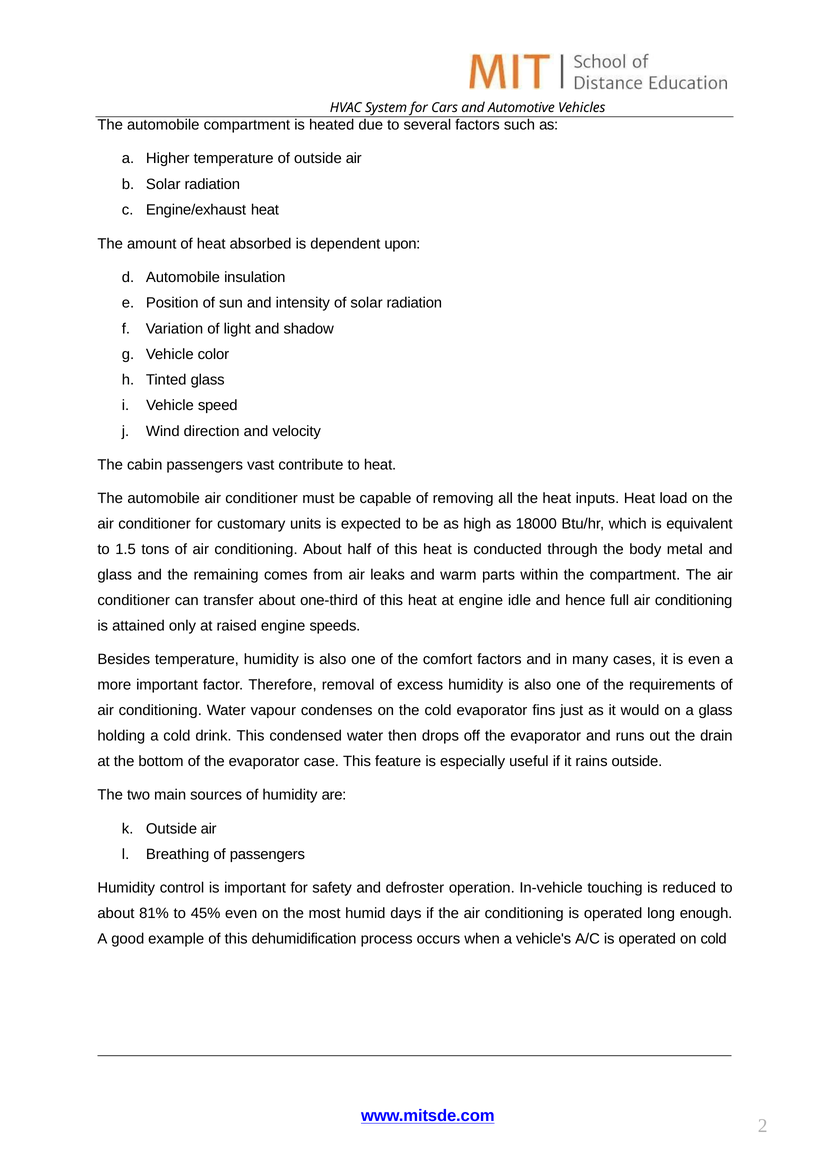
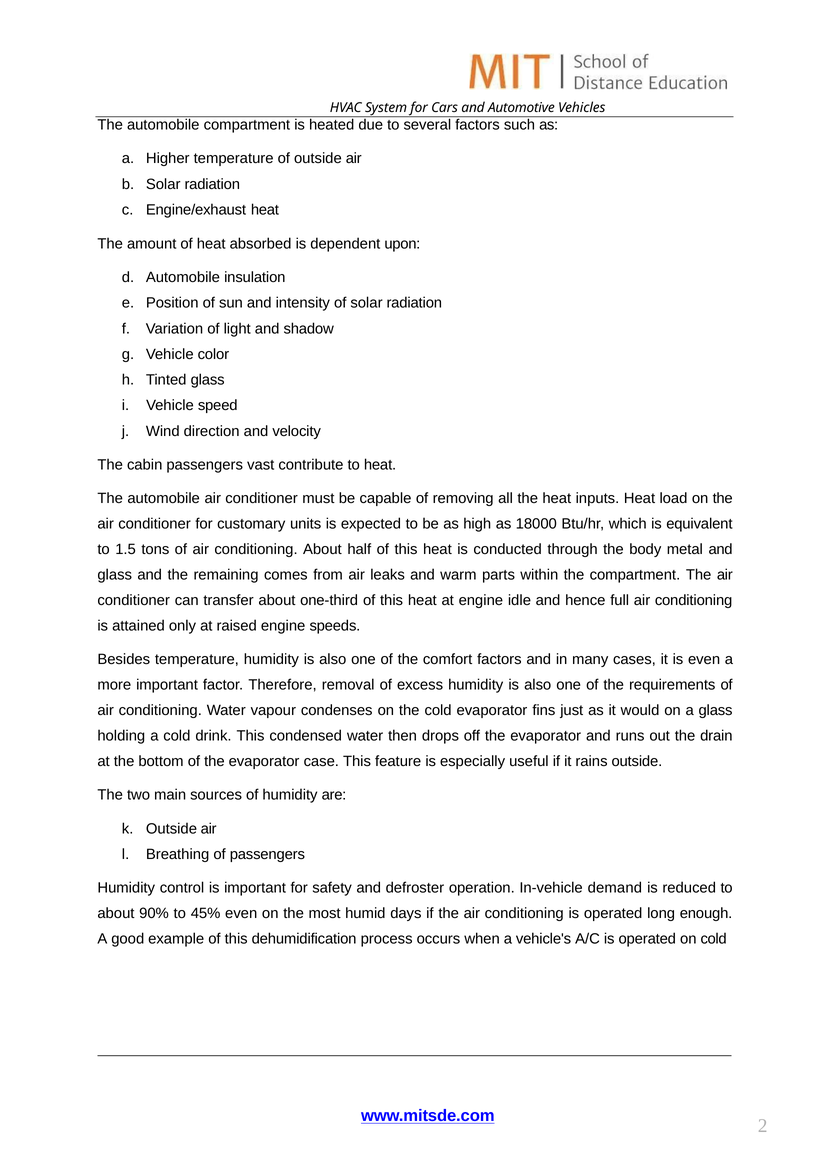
touching: touching -> demand (615, 888)
81%: 81% -> 90% (154, 914)
